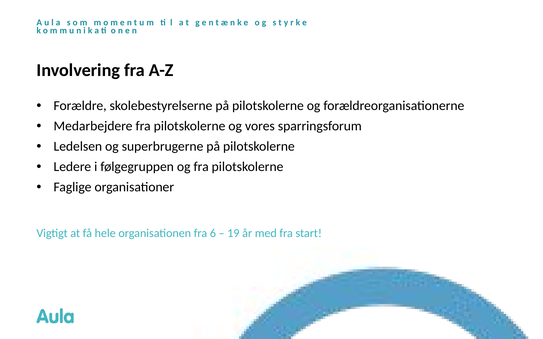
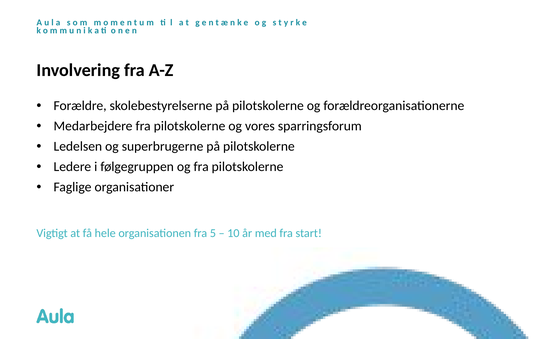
6: 6 -> 5 (213, 234)
19: 19 -> 10 (233, 234)
